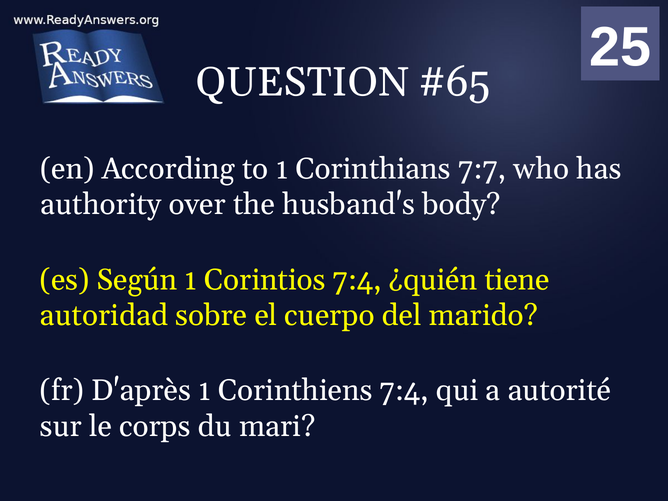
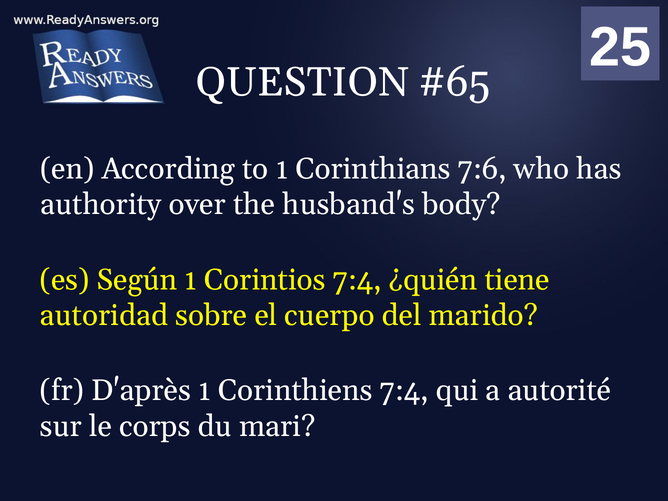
7:7: 7:7 -> 7:6 (482, 169)
